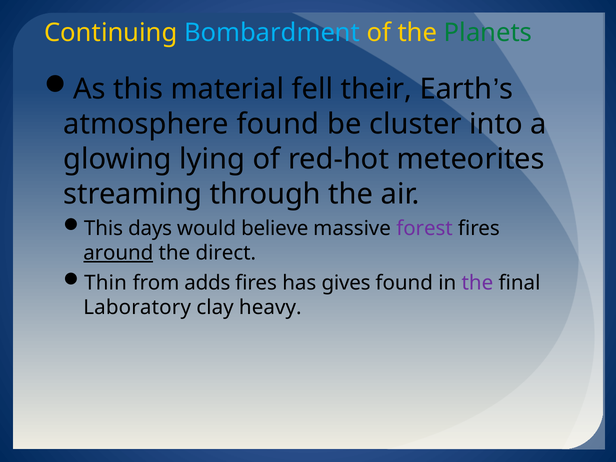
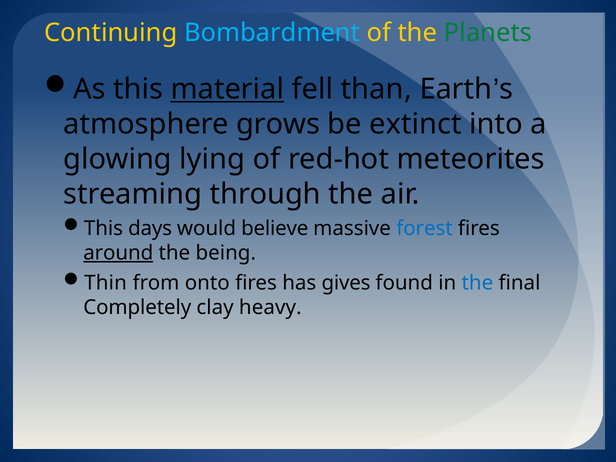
material underline: none -> present (227, 89)
their: their -> than (376, 89)
atmosphere found: found -> grows (278, 124)
cluster: cluster -> extinct (416, 124)
forest colour: purple -> blue (424, 228)
direct: direct -> being (226, 253)
adds: adds -> onto (207, 283)
the colour: purple -> blue (477, 283)
Laboratory: Laboratory -> Completely (137, 307)
